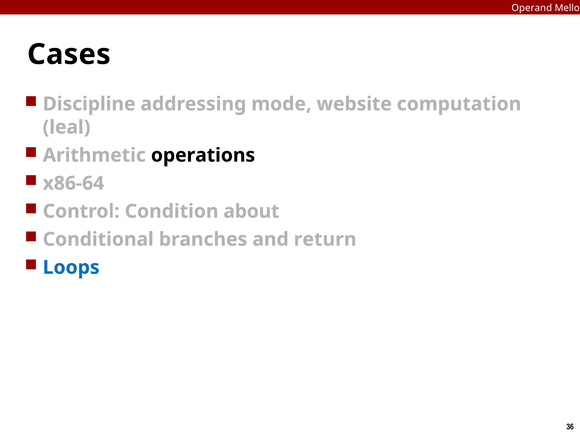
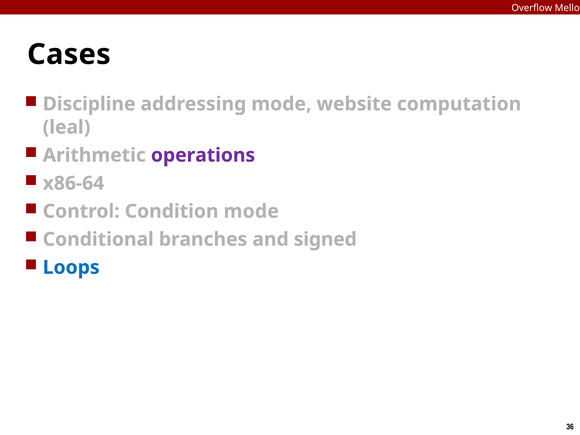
Operand: Operand -> Overflow (532, 8)
operations colour: black -> purple (203, 155)
Condition about: about -> mode (251, 211)
return: return -> signed (325, 239)
